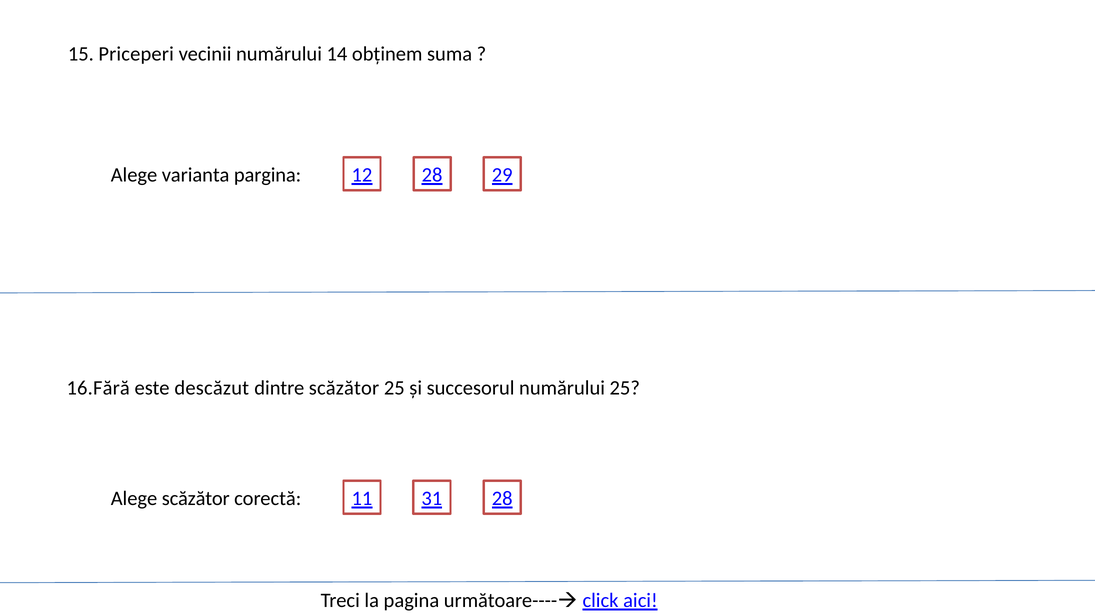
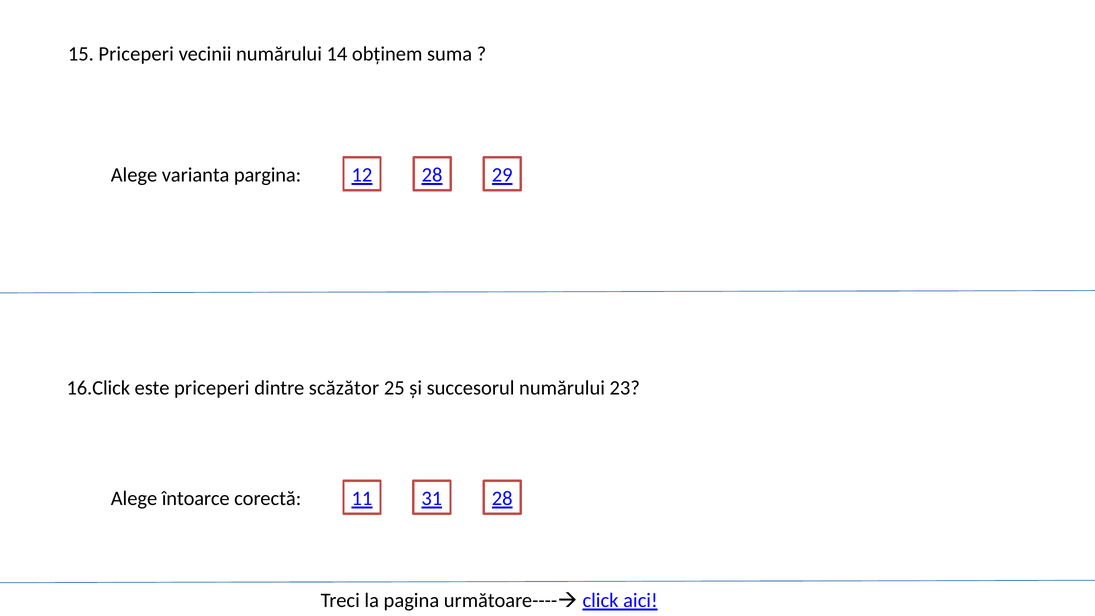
16.Fără: 16.Fără -> 16.Click (98, 388)
este descăzut: descăzut -> priceperi (212, 388)
numărului 25: 25 -> 23 (625, 388)
Alege scăzător: scăzător -> întoarce (196, 498)
